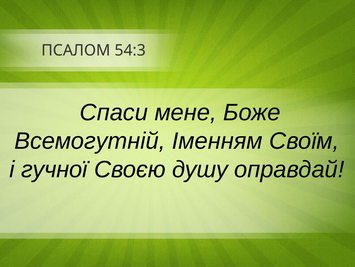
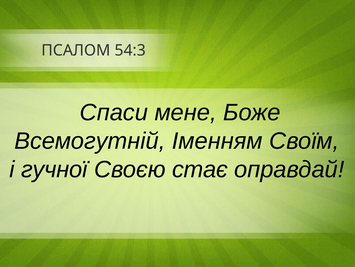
душу: душу -> стає (200, 169)
